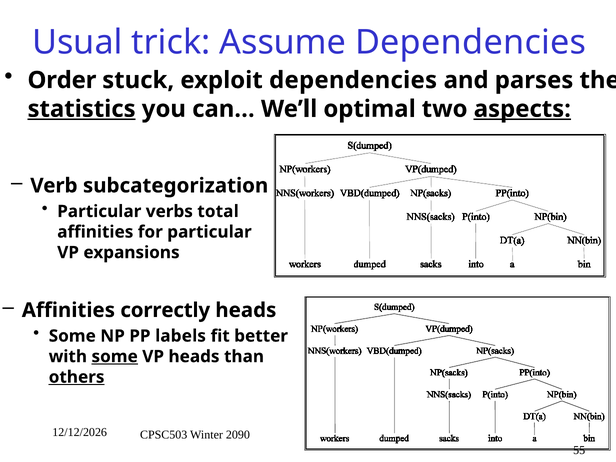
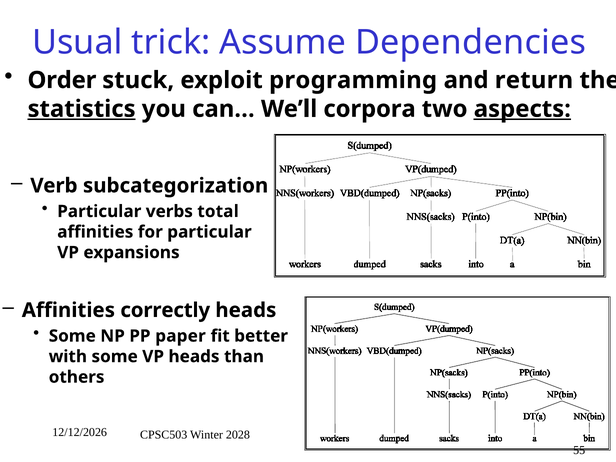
exploit dependencies: dependencies -> programming (353, 80)
parses: parses -> return (534, 80)
optimal: optimal -> corpora (370, 109)
labels: labels -> paper (180, 336)
some underline: present -> none (115, 357)
others underline: present -> none (77, 377)
2090: 2090 -> 2028 (238, 435)
